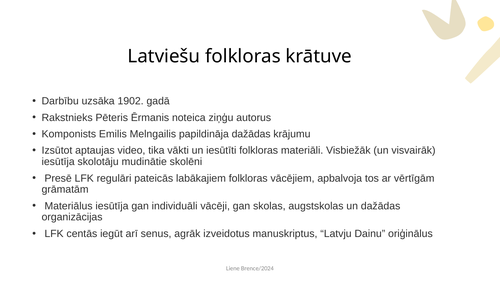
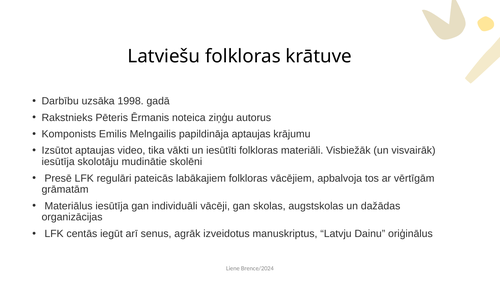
1902: 1902 -> 1998 (131, 101)
papildināja dažādas: dažādas -> aptaujas (251, 134)
